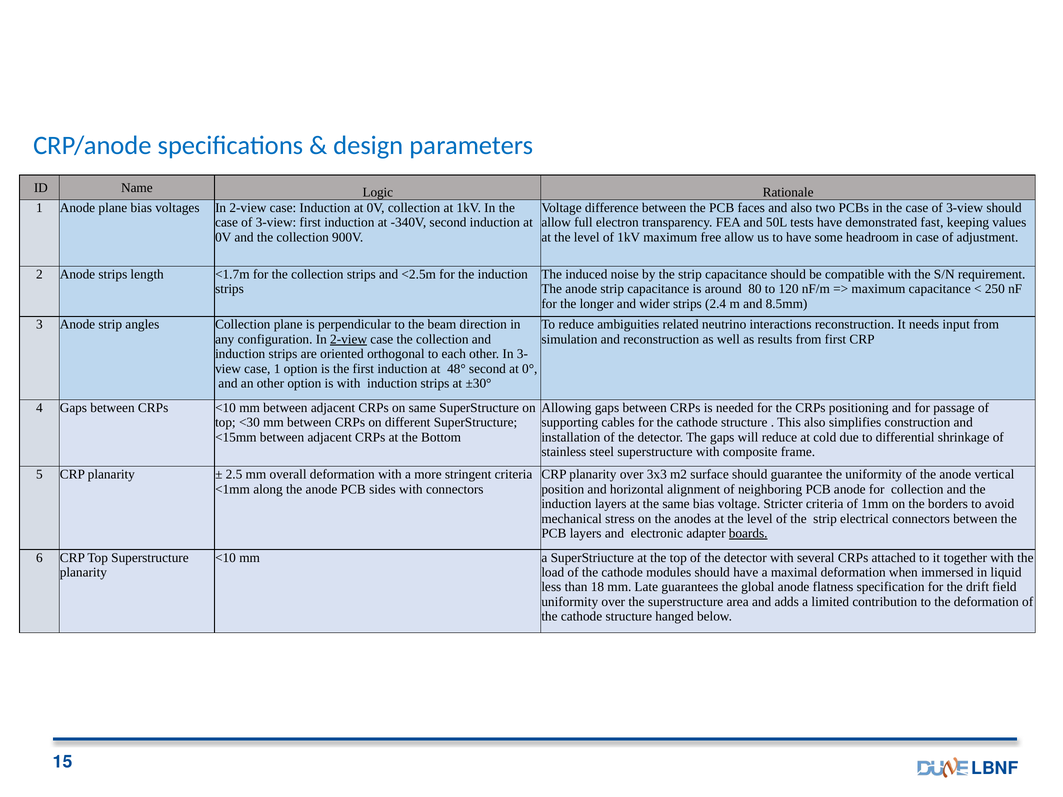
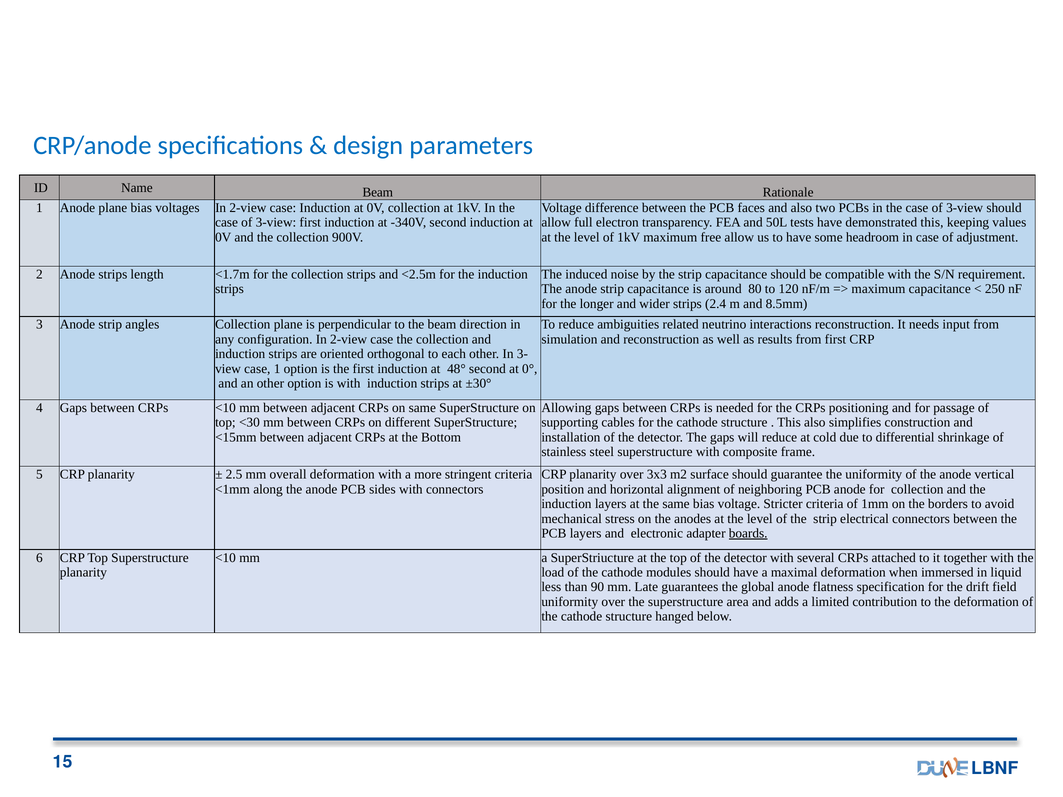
Name Logic: Logic -> Beam (378, 192)
demonstrated fast: fast -> this (932, 222)
2-view underline: present -> none (349, 339)
18: 18 -> 90 (597, 587)
